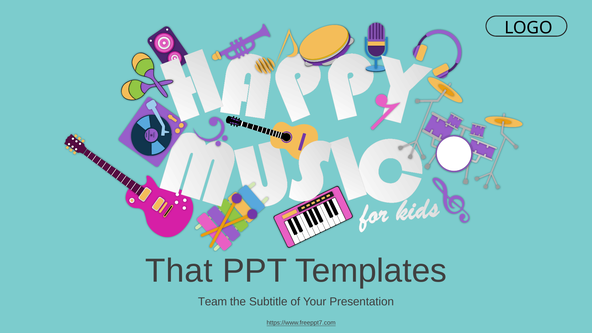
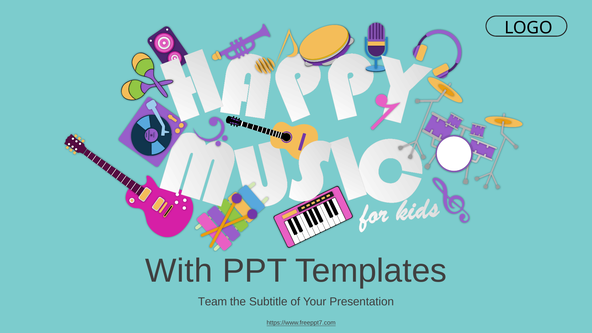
That: That -> With (179, 271)
